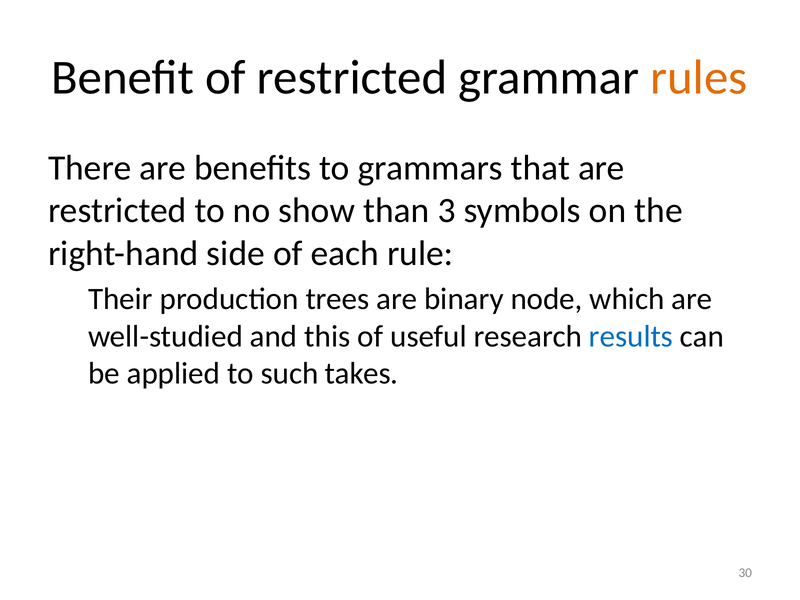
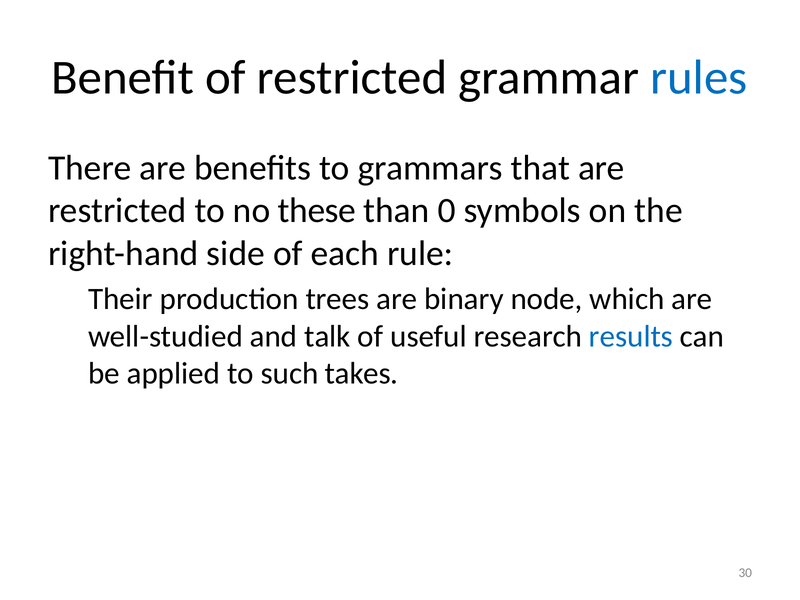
rules colour: orange -> blue (699, 77)
show: show -> these (317, 211)
3: 3 -> 0 (447, 211)
this: this -> talk (327, 336)
